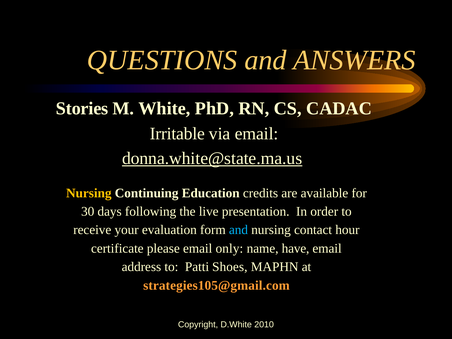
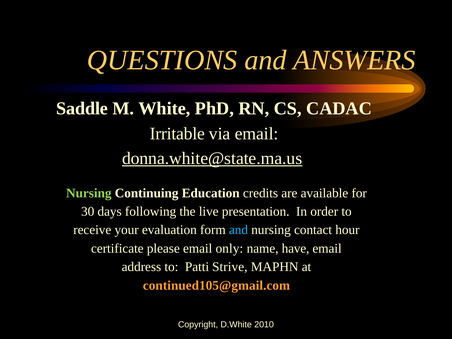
Stories: Stories -> Saddle (82, 109)
Nursing colour: yellow -> light green (89, 193)
Shoes: Shoes -> Strive (230, 267)
strategies105@gmail.com: strategies105@gmail.com -> continued105@gmail.com (216, 285)
